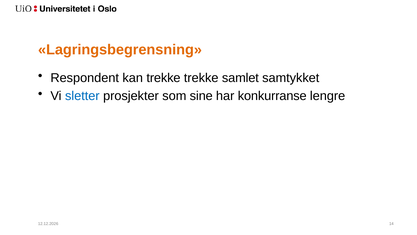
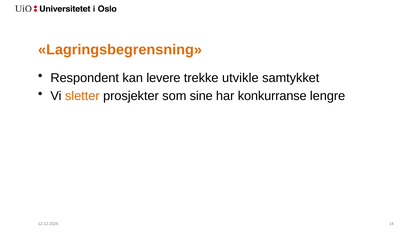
kan trekke: trekke -> levere (163, 78)
samlet: samlet -> utvikle (240, 78)
sletter colour: blue -> orange (82, 96)
